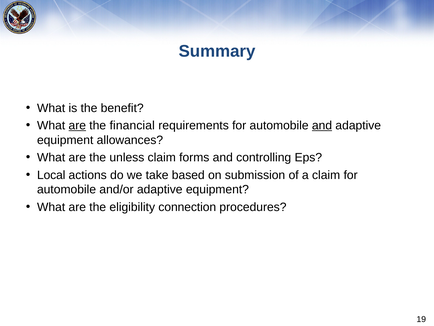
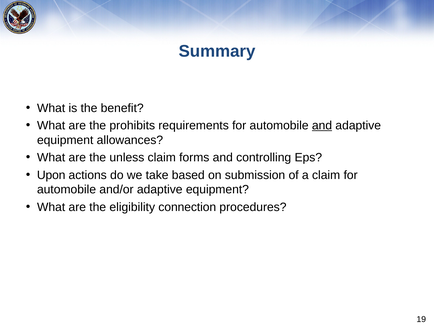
are underline: present -> none (77, 125)
financial: financial -> prohibits (132, 125)
Local: Local -> Upon (51, 175)
